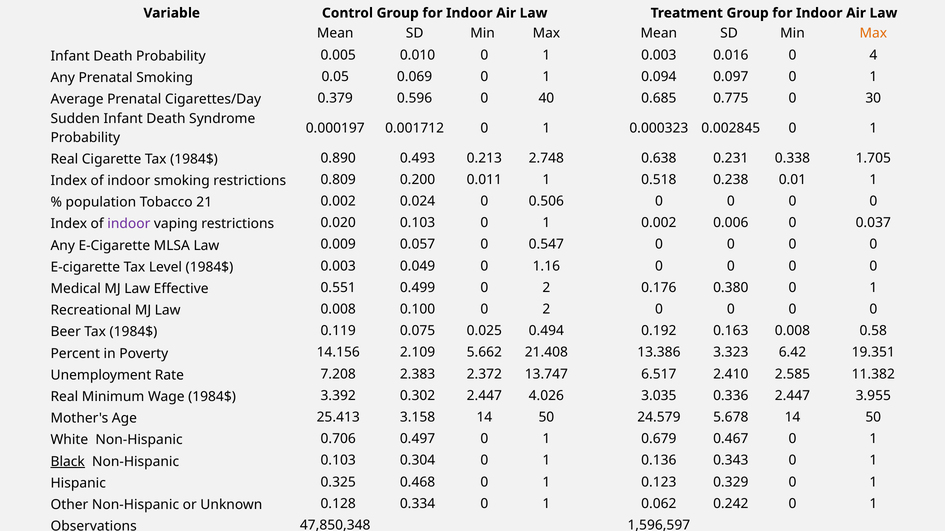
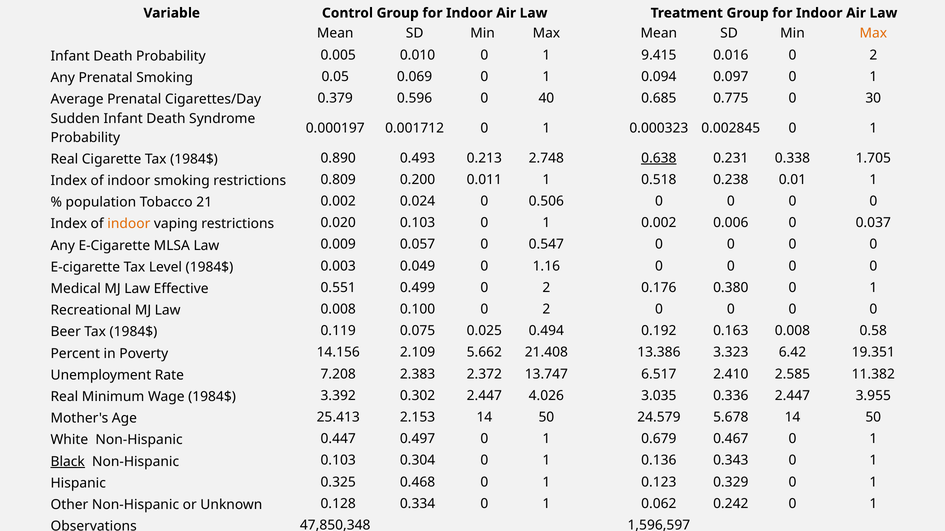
1 0.003: 0.003 -> 9.415 (659, 55)
0.016 0 4: 4 -> 2 (873, 55)
0.638 underline: none -> present (659, 158)
indoor colour: purple -> orange (129, 224)
3.158: 3.158 -> 2.153 (418, 418)
0.706: 0.706 -> 0.447 (338, 439)
